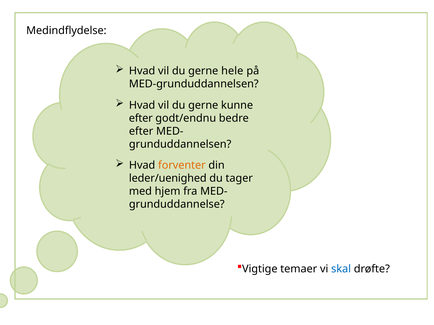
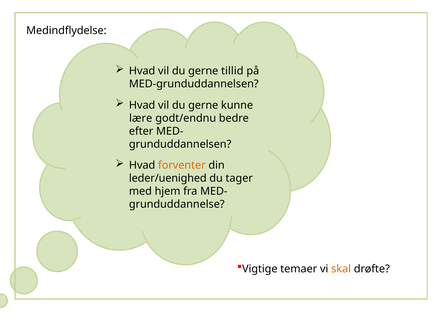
hele: hele -> tillid (232, 71)
efter: efter -> lære (141, 118)
skal colour: blue -> orange (341, 269)
